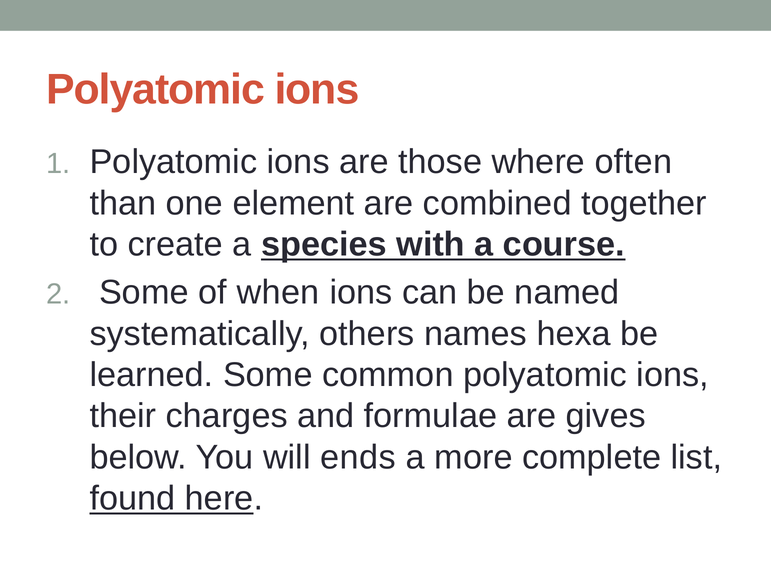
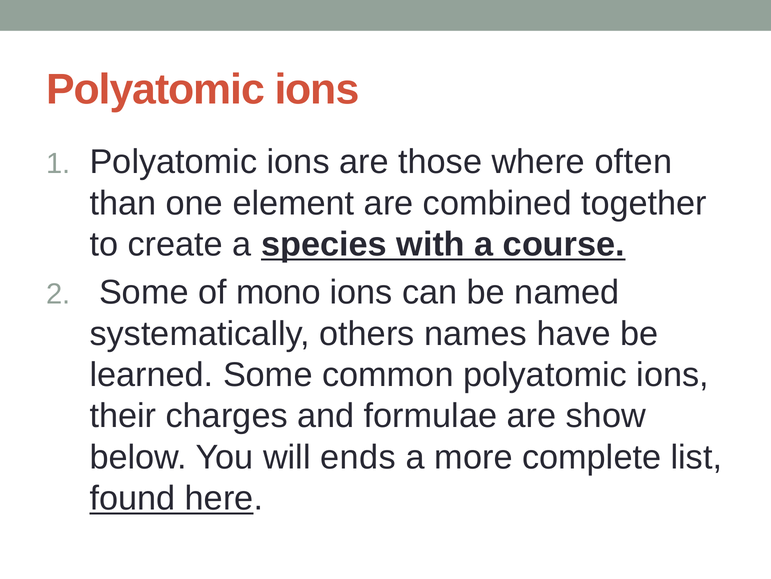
when: when -> mono (278, 292)
hexa: hexa -> have (574, 333)
gives: gives -> show (606, 416)
